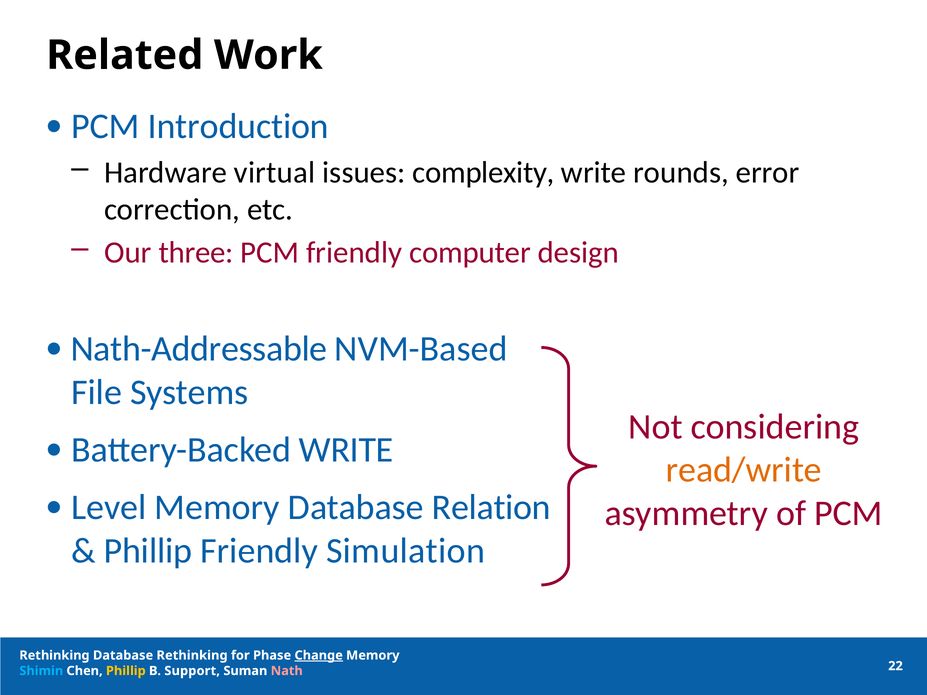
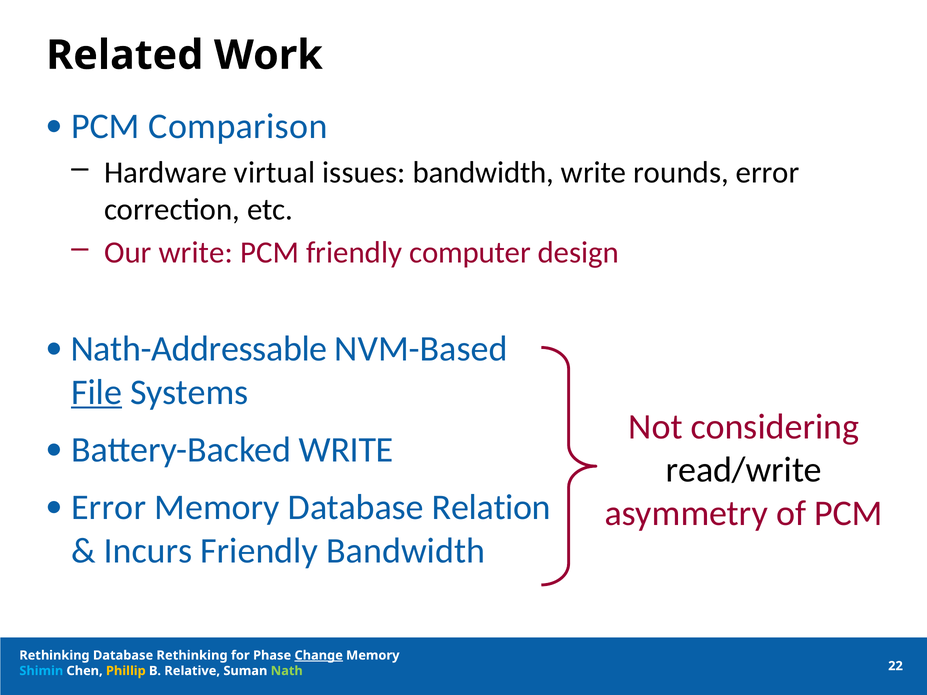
Introduction: Introduction -> Comparison (238, 127)
issues complexity: complexity -> bandwidth (483, 173)
Our three: three -> write (196, 253)
File underline: none -> present (97, 392)
read/write colour: orange -> black (744, 470)
Level: Level -> Error (109, 508)
Phillip: Phillip -> Incurs (148, 551)
Friendly Simulation: Simulation -> Bandwidth (406, 551)
Support: Support -> Relative (192, 671)
Nath colour: pink -> light green (287, 671)
